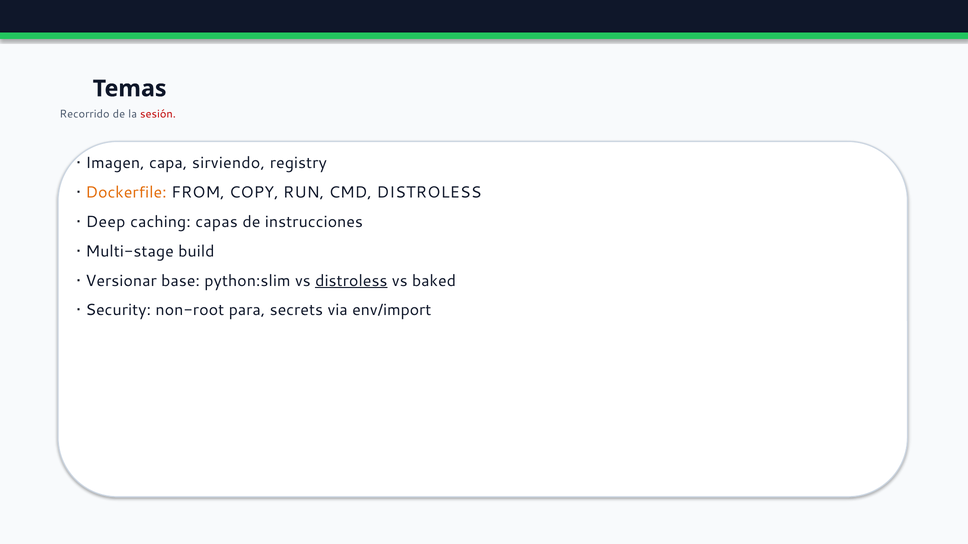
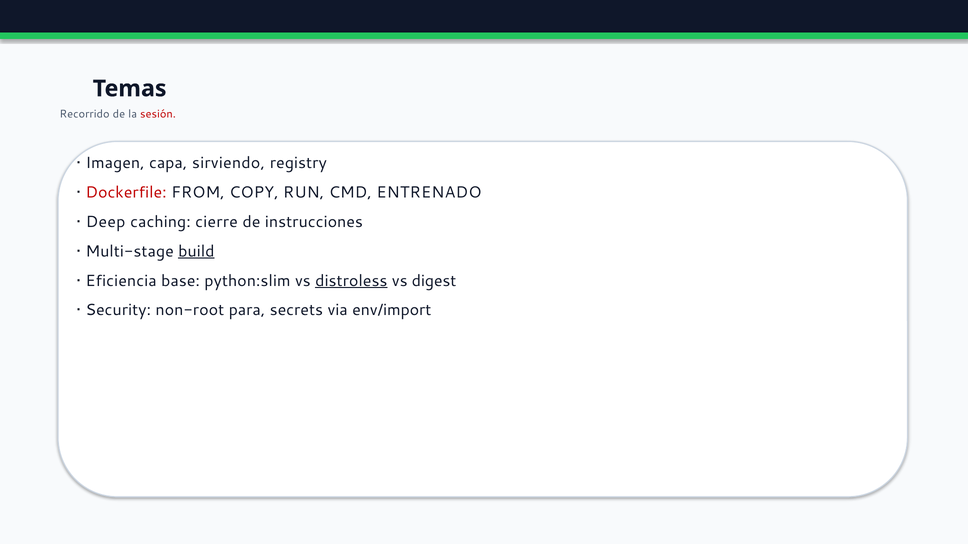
Dockerfile colour: orange -> red (126, 193)
CMD DISTROLESS: DISTROLESS -> ENTRENADO (429, 193)
capas: capas -> cierre (217, 222)
build underline: none -> present (196, 252)
Versionar: Versionar -> Eficiencia (121, 281)
baked: baked -> digest (434, 281)
